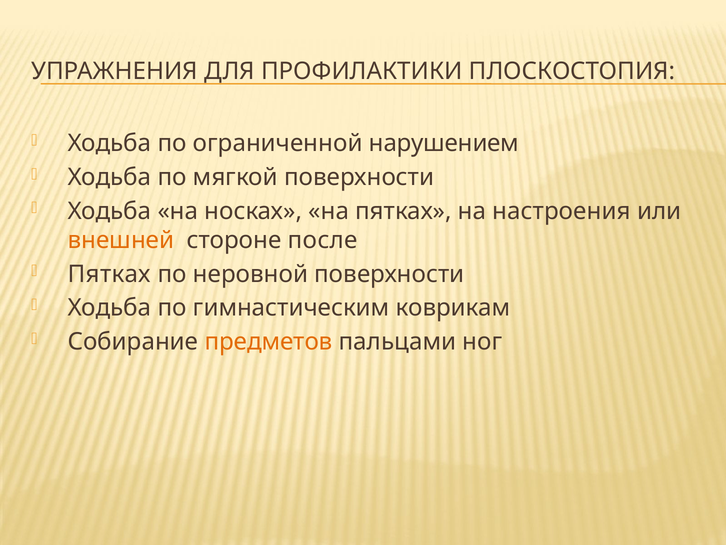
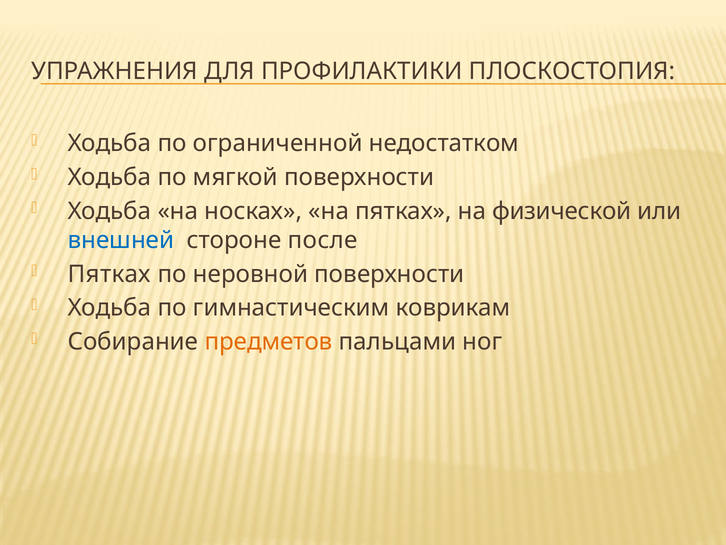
нарушением: нарушением -> недостатком (444, 143)
настроения: настроения -> физической (562, 211)
внешней colour: orange -> blue (121, 240)
